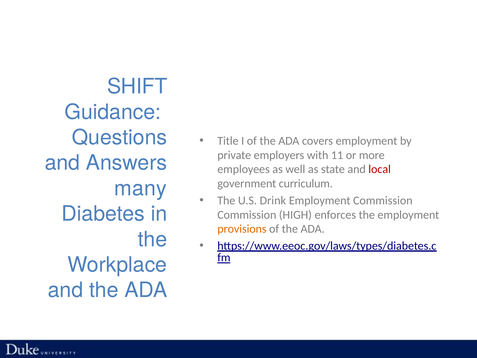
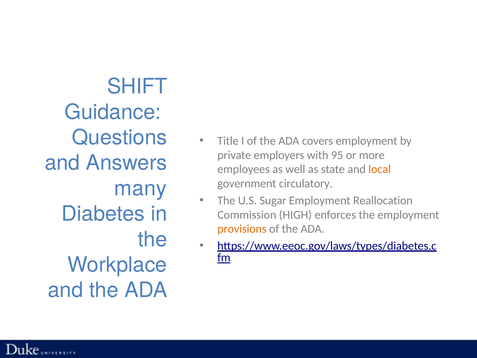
11: 11 -> 95 (337, 155)
local colour: red -> orange (380, 169)
curriculum: curriculum -> circulatory (306, 184)
Drink: Drink -> Sugar (273, 200)
Employment Commission: Commission -> Reallocation (383, 200)
